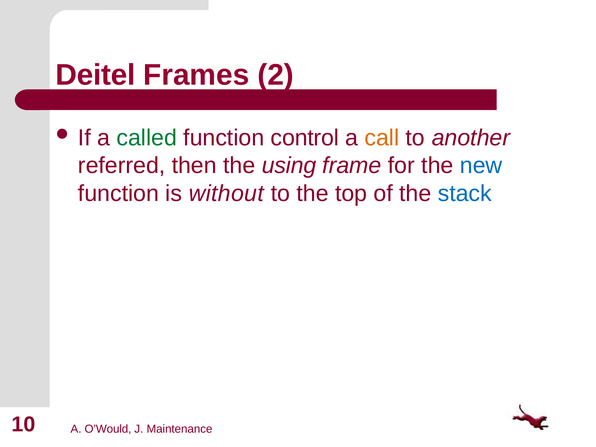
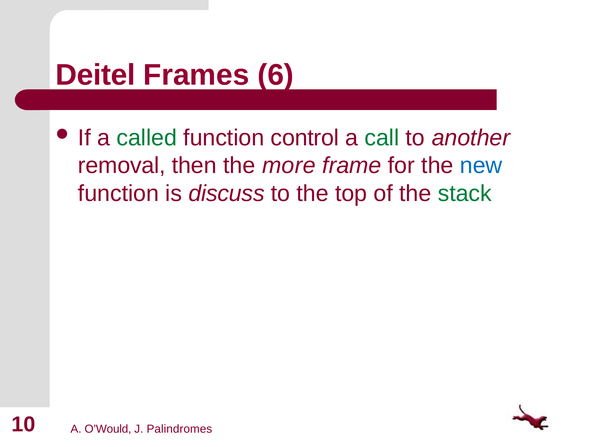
2: 2 -> 6 (276, 75)
call colour: orange -> green (382, 138)
referred: referred -> removal (122, 166)
using: using -> more (289, 166)
without: without -> discuss (227, 193)
stack colour: blue -> green (465, 193)
Maintenance: Maintenance -> Palindromes (179, 429)
